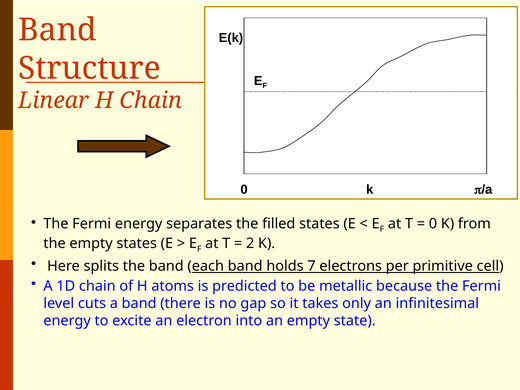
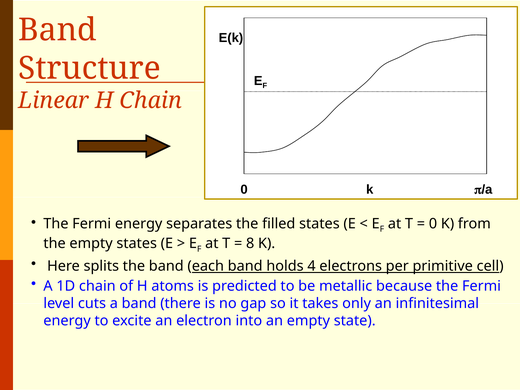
2: 2 -> 8 (250, 243)
7: 7 -> 4 (311, 266)
